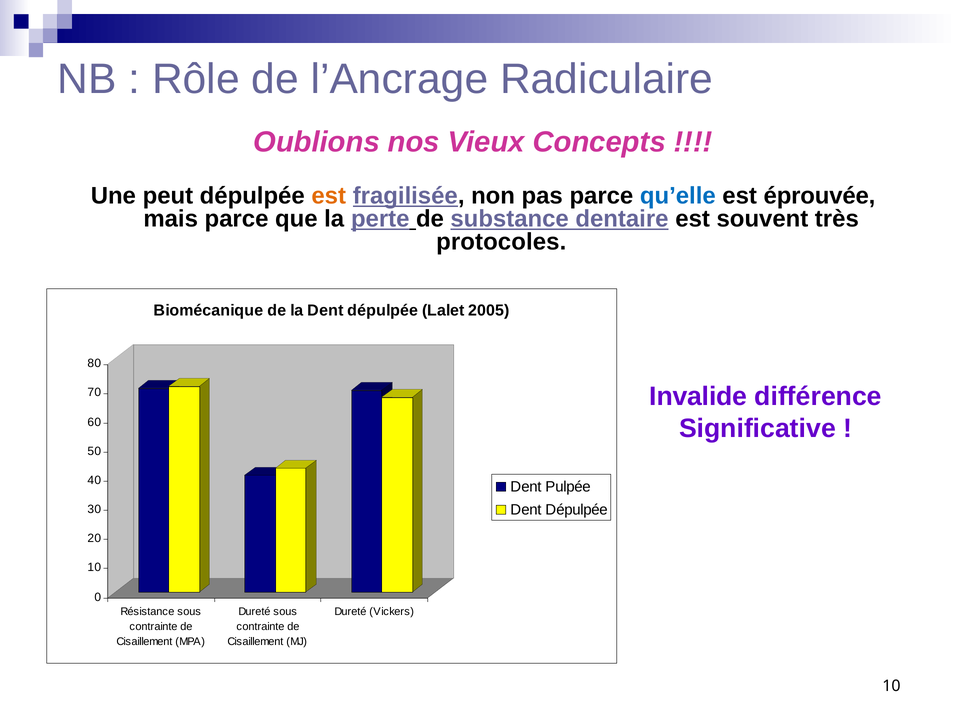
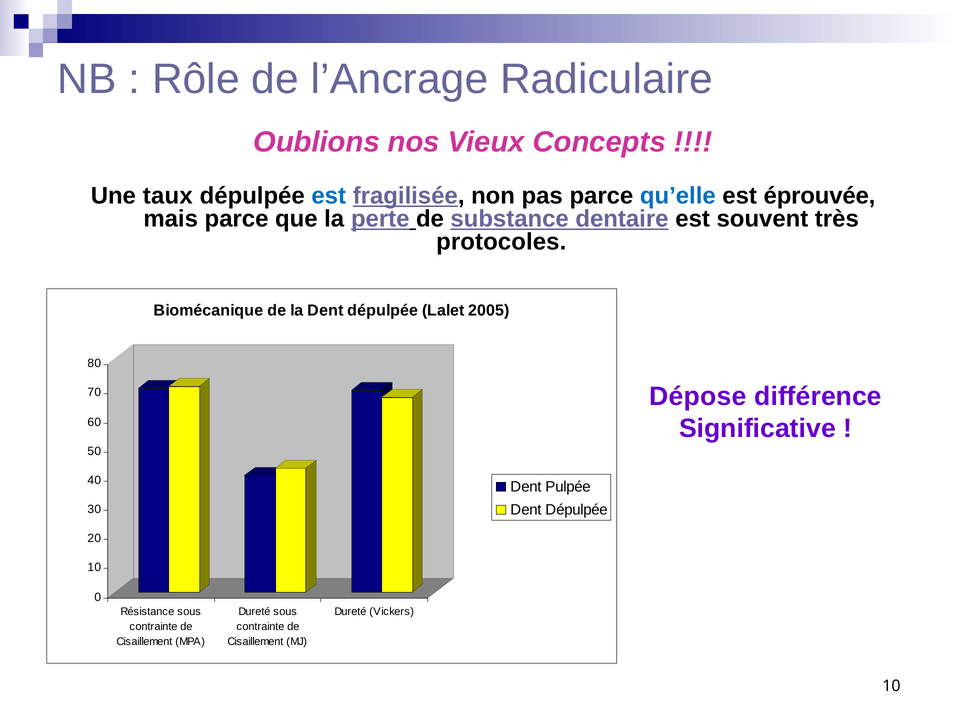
peut: peut -> taux (168, 196)
est colour: orange -> blue (329, 196)
Invalide: Invalide -> Dépose (698, 397)
